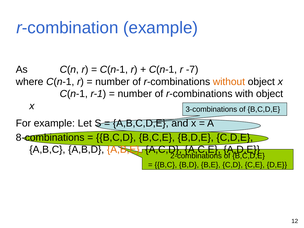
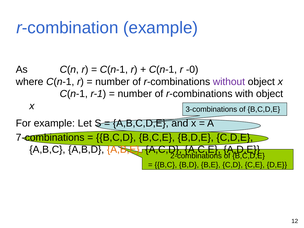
-7: -7 -> -0 (192, 70)
without colour: orange -> purple (229, 82)
8-combinations: 8-combinations -> 7-combinations (50, 137)
